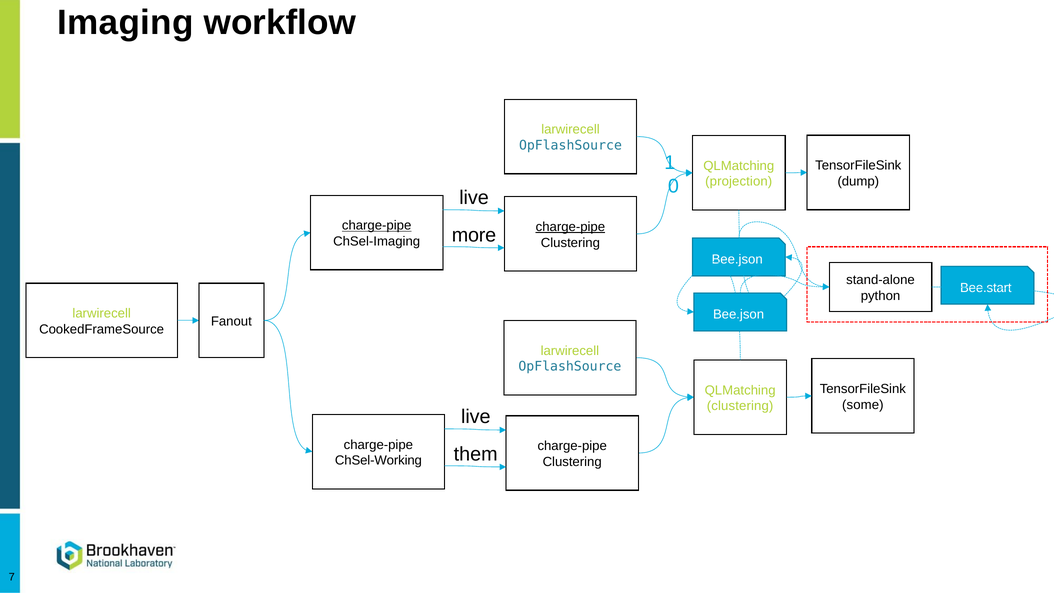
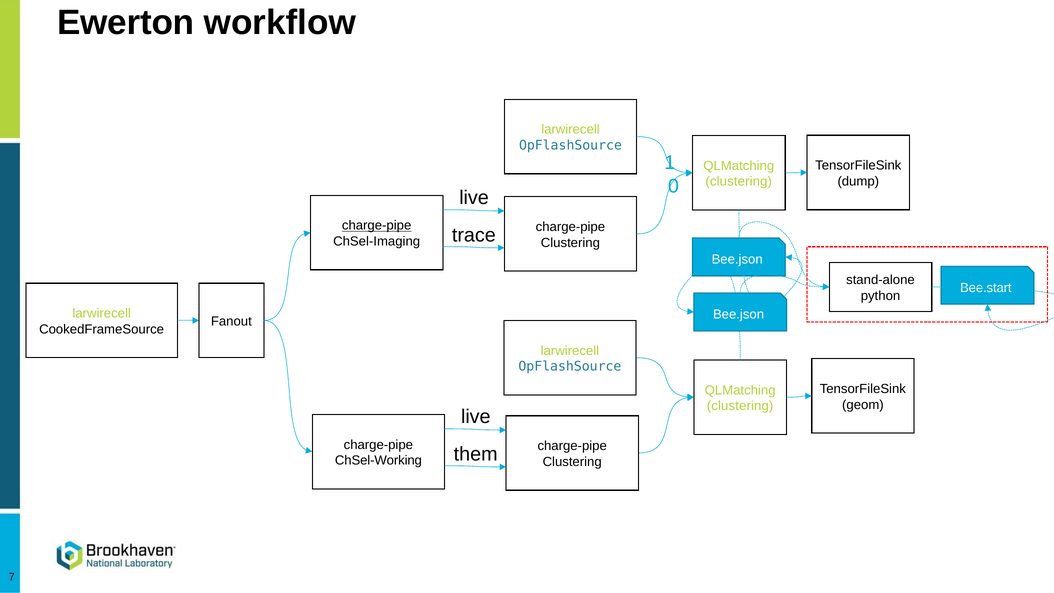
Imaging: Imaging -> Ewerton (126, 23)
projection: projection -> clustering (739, 182)
charge-pipe underline: present -> none (570, 227)
more: more -> trace (474, 235)
some: some -> geom (863, 405)
